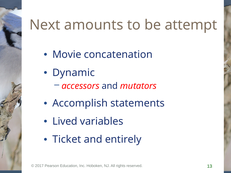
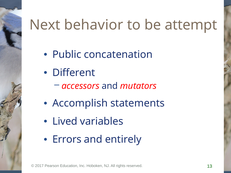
amounts: amounts -> behavior (94, 25)
Movie: Movie -> Public (67, 55)
Dynamic: Dynamic -> Different (74, 73)
Ticket: Ticket -> Errors (67, 140)
